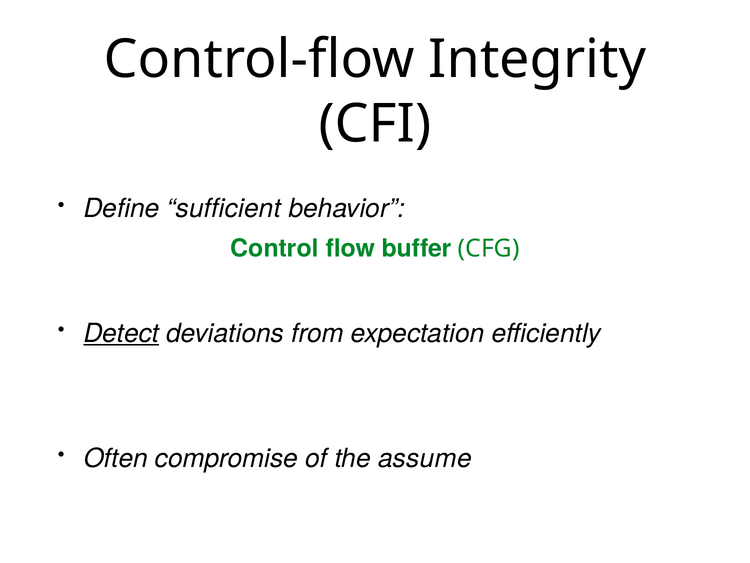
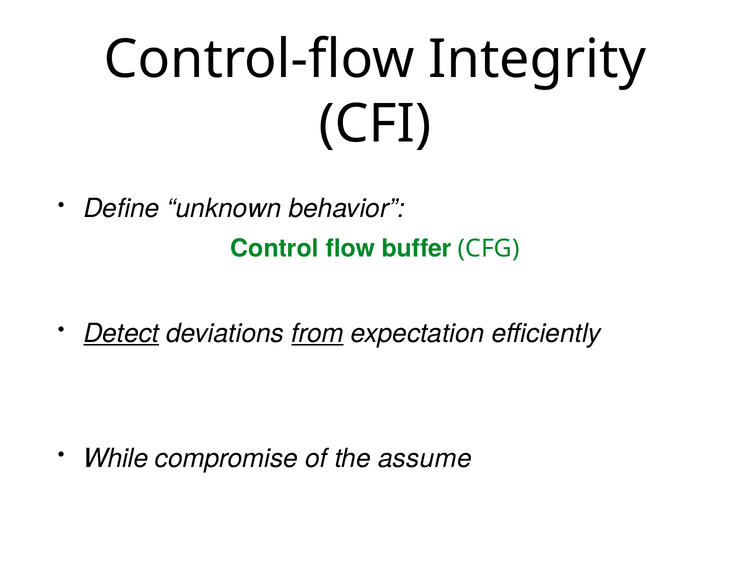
sufficient: sufficient -> unknown (224, 208)
from underline: none -> present (318, 333)
Often: Often -> While (116, 458)
